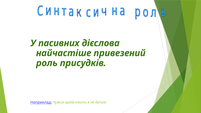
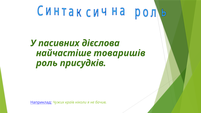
привезений: привезений -> товаришів (120, 53)
